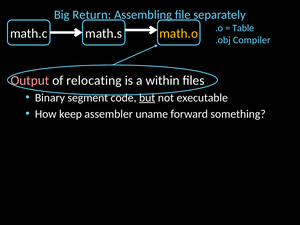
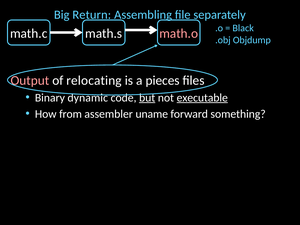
math.o colour: yellow -> pink (179, 33)
Table: Table -> Black (243, 28)
Compiler: Compiler -> Objdump (252, 40)
within: within -> pieces (163, 80)
segment: segment -> dynamic (88, 98)
executable underline: none -> present (202, 98)
keep: keep -> from (71, 114)
